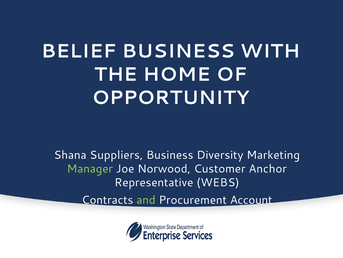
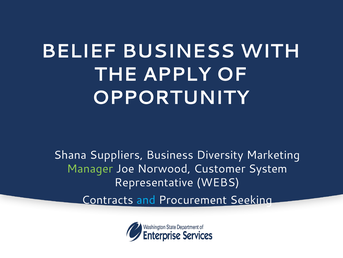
HOME: HOME -> APPLY (177, 74)
Anchor: Anchor -> System (268, 168)
and colour: light green -> light blue (146, 199)
Account: Account -> Seeking (251, 199)
